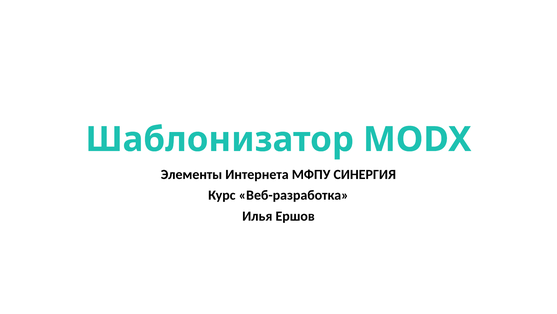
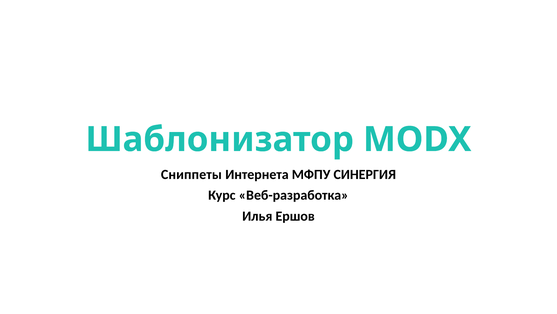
Элементы: Элементы -> Сниппеты (191, 174)
